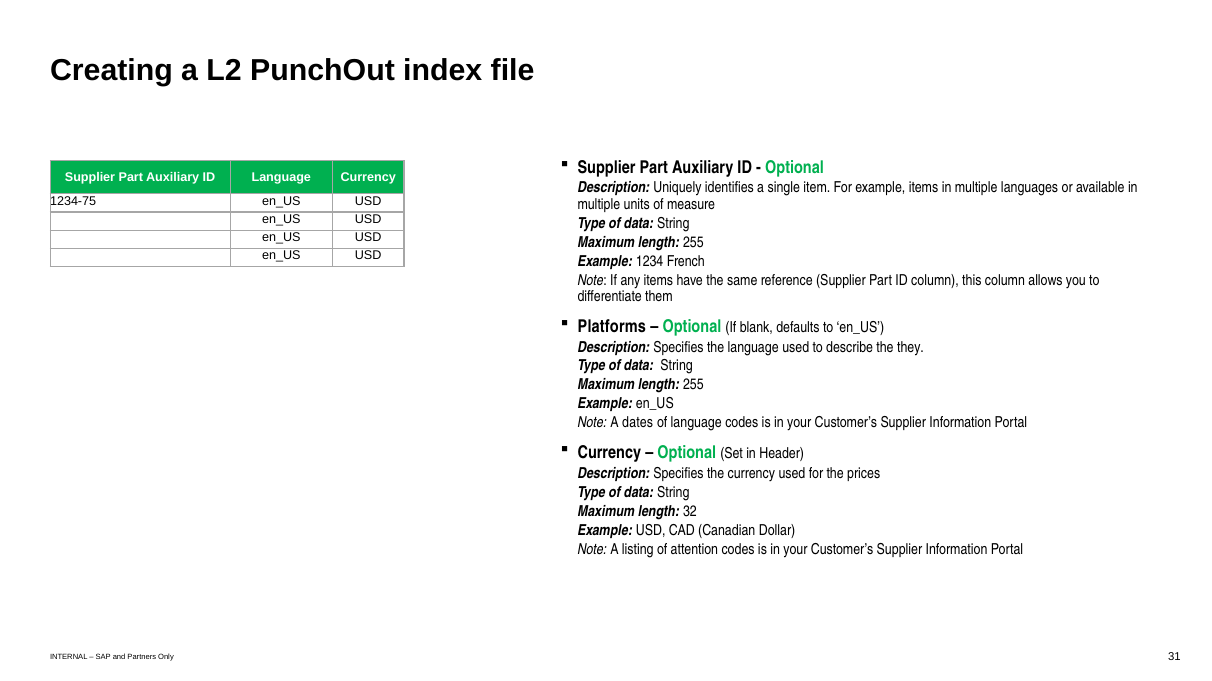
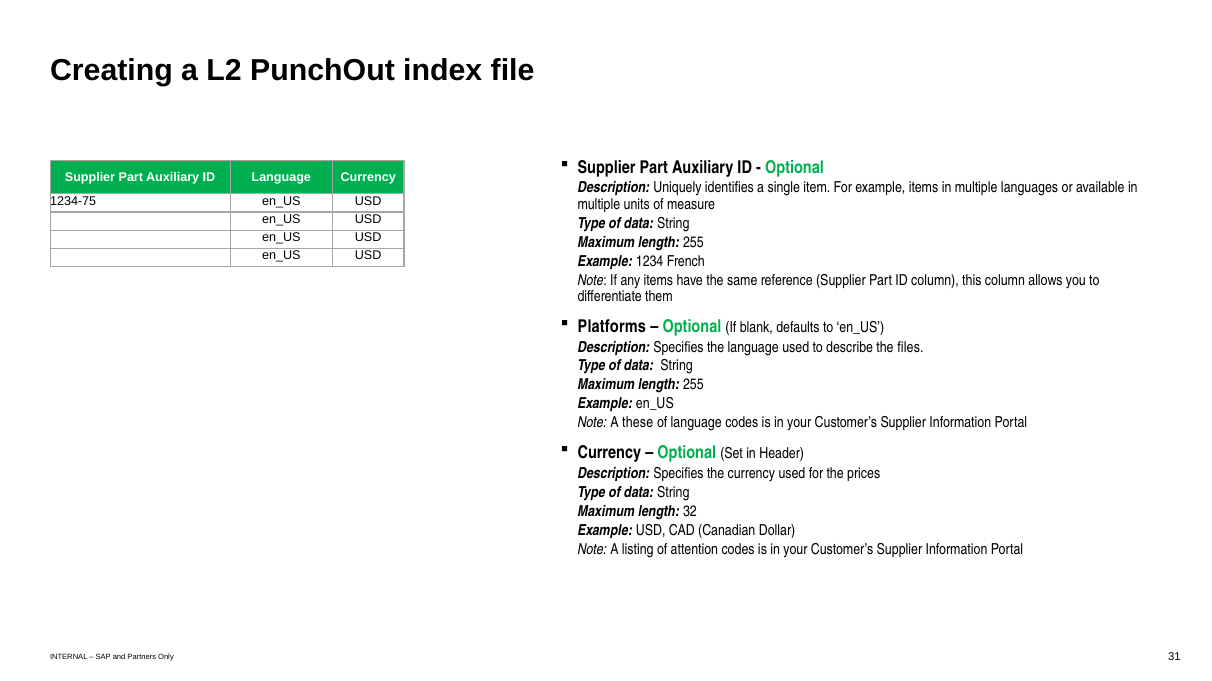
they: they -> files (910, 347)
dates: dates -> these (638, 423)
